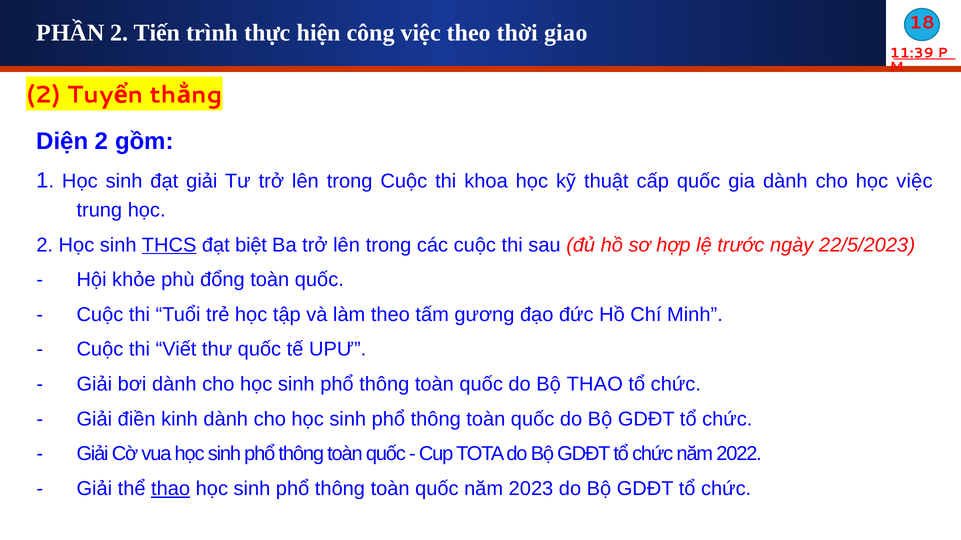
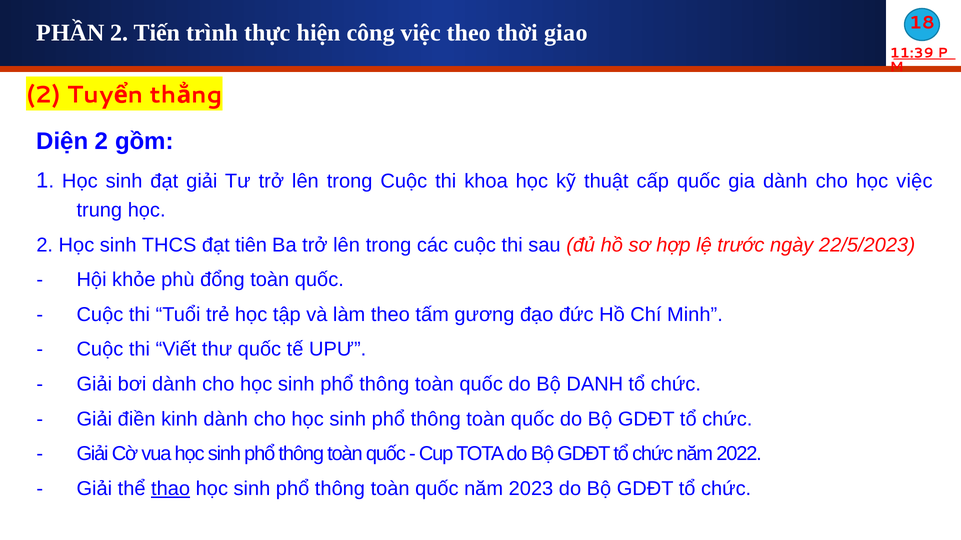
THCS underline: present -> none (169, 245)
biệt: biệt -> tiên (251, 245)
Bộ THAO: THAO -> DANH (595, 385)
